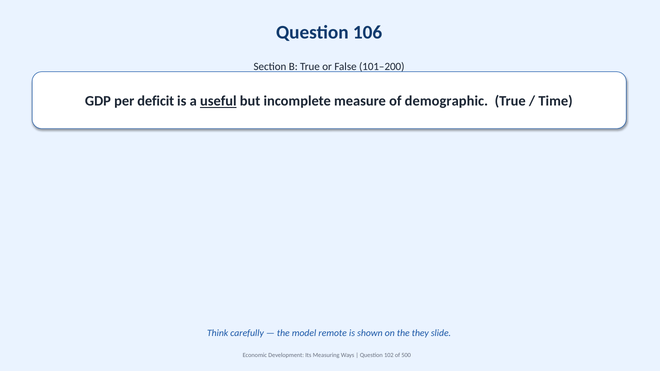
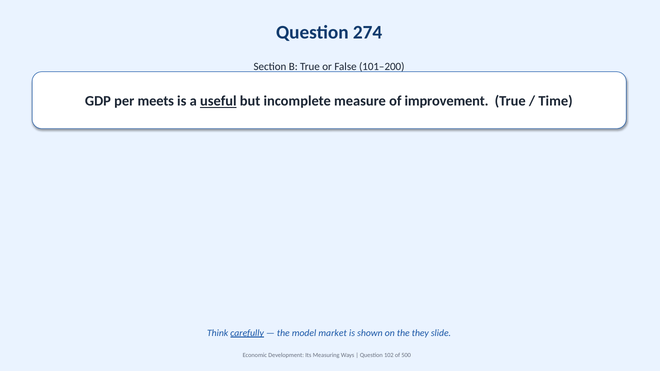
106: 106 -> 274 (368, 33)
deficit: deficit -> meets (156, 101)
demographic: demographic -> improvement (447, 101)
carefully underline: none -> present (247, 333)
remote: remote -> market (333, 333)
